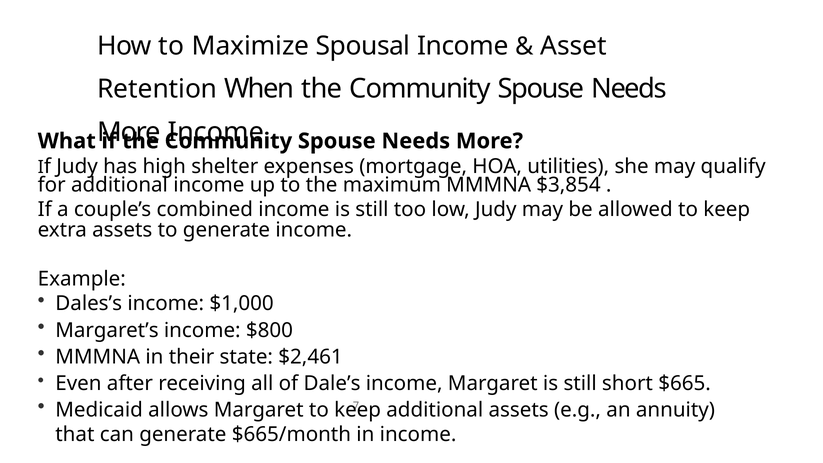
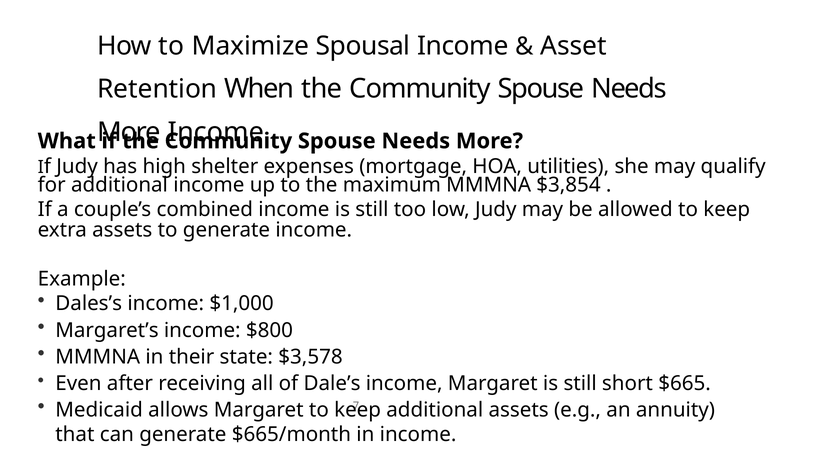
$2,461: $2,461 -> $3,578 (311, 357)
